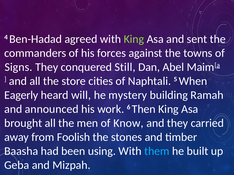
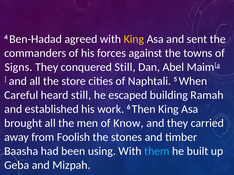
King colour: light green -> yellow (134, 39)
Eagerly: Eagerly -> Careful (21, 95)
heard will: will -> still (81, 95)
mystery: mystery -> escaped (128, 95)
announced: announced -> established (52, 109)
